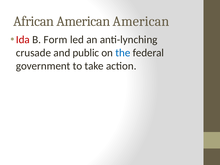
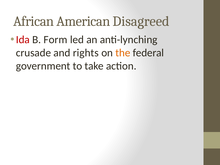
American American: American -> Disagreed (141, 21)
public: public -> rights (86, 53)
the colour: blue -> orange (123, 53)
